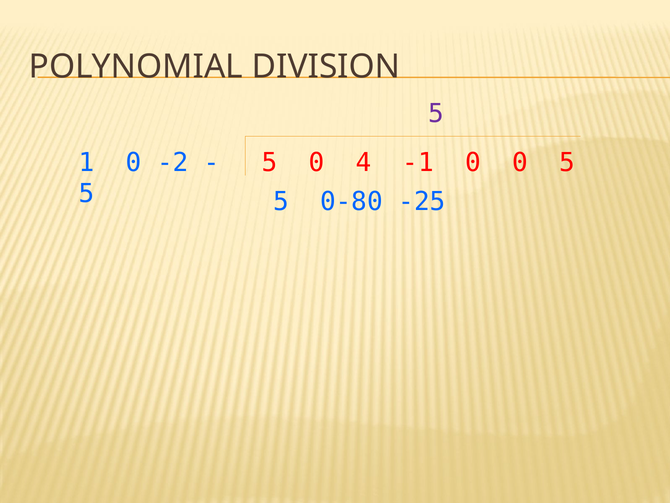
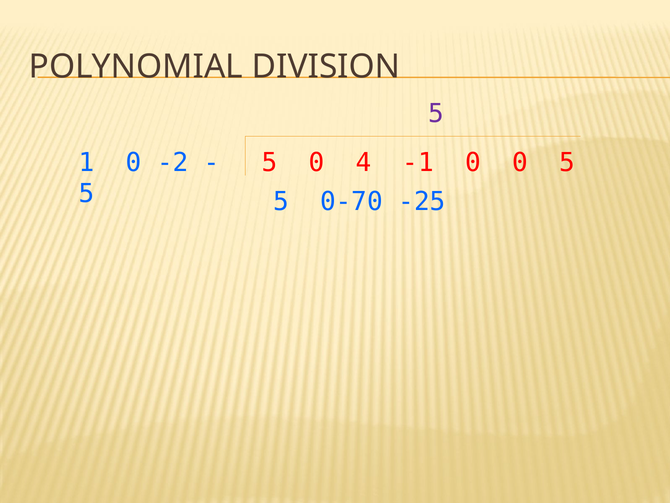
0-80: 0-80 -> 0-70 (351, 201)
